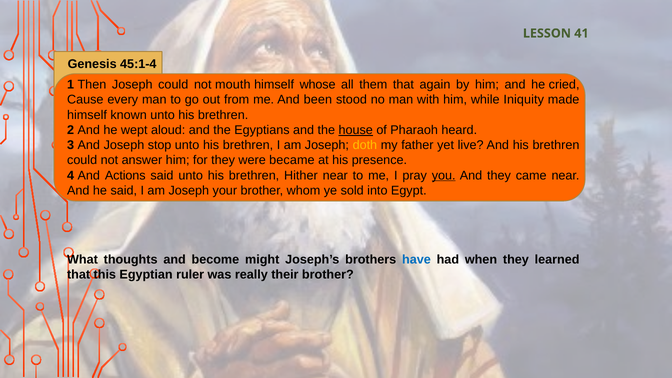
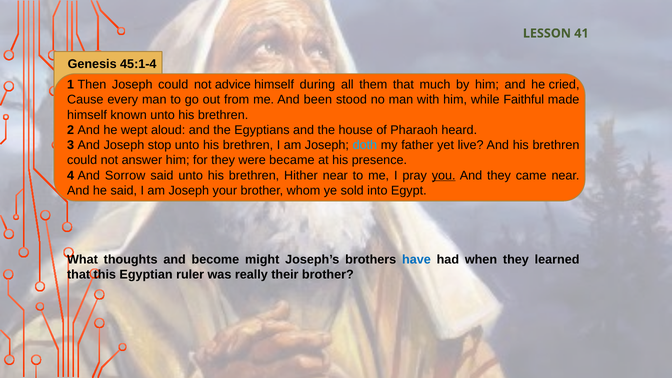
mouth: mouth -> advice (233, 85)
whose: whose -> during (317, 85)
again: again -> much (435, 85)
Iniquity: Iniquity -> Faithful (524, 100)
house underline: present -> none (356, 130)
doth colour: yellow -> light blue (365, 145)
Actions: Actions -> Sorrow (125, 175)
